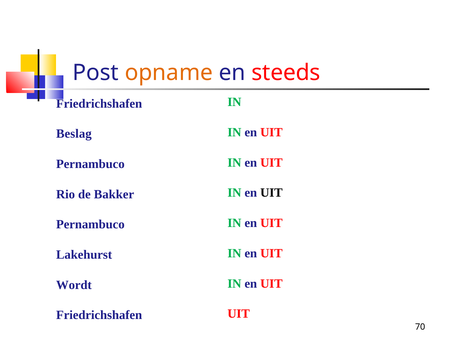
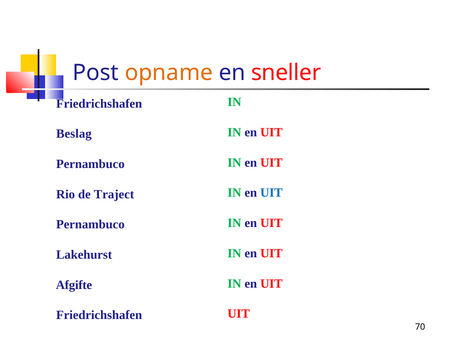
steeds: steeds -> sneller (286, 72)
UIT colour: black -> blue (271, 193)
Bakker: Bakker -> Traject (114, 194)
Wordt: Wordt -> Afgifte (74, 285)
